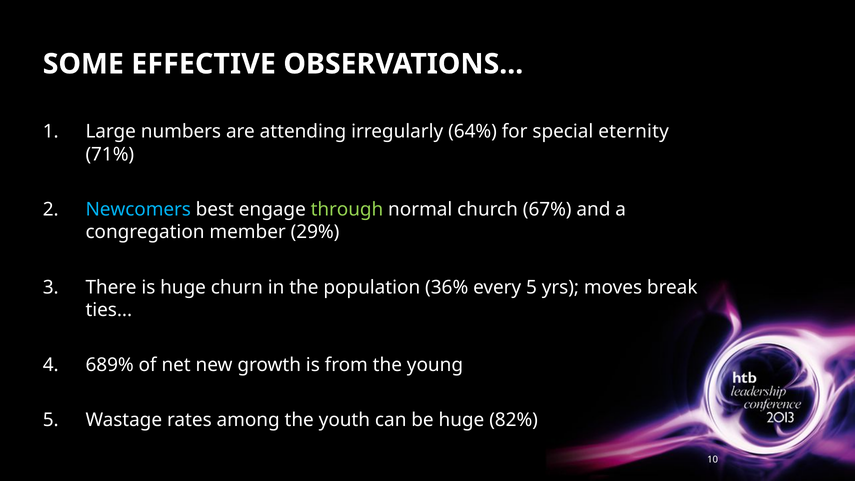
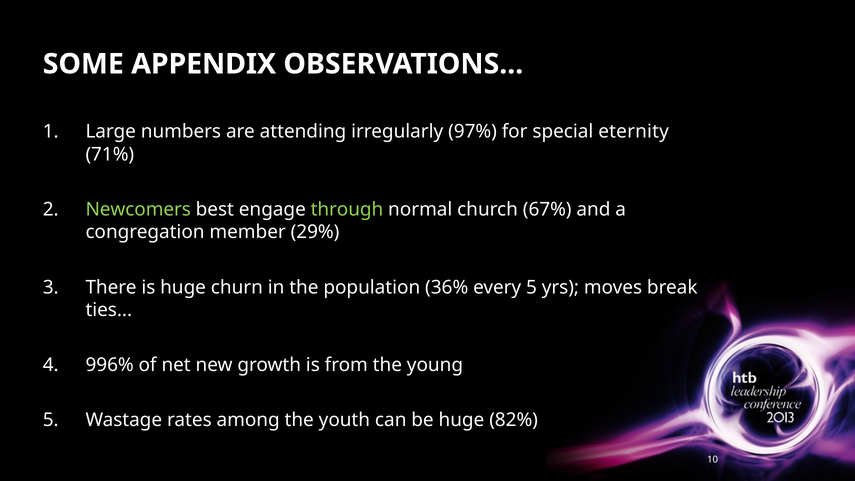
EFFECTIVE: EFFECTIVE -> APPENDIX (204, 64)
64%: 64% -> 97% (473, 132)
Newcomers colour: light blue -> light green (138, 209)
689%: 689% -> 996% (110, 365)
